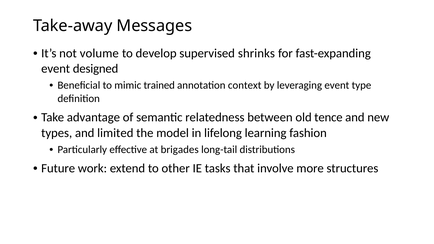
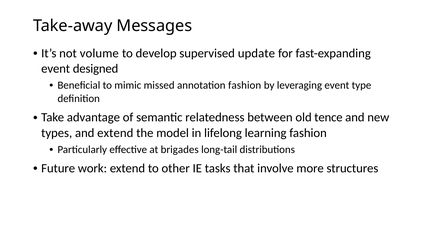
shrinks: shrinks -> update (256, 53)
trained: trained -> missed (159, 85)
annotation context: context -> fashion (245, 85)
and limited: limited -> extend (115, 133)
